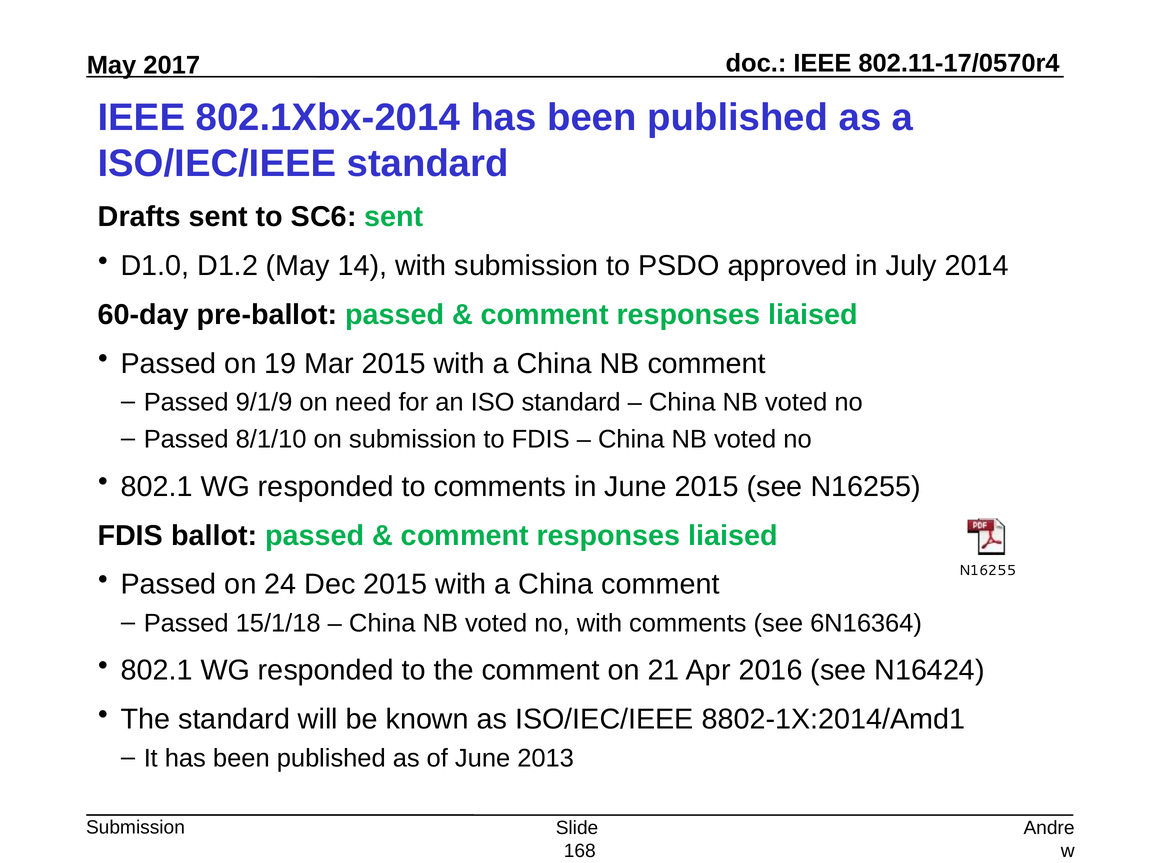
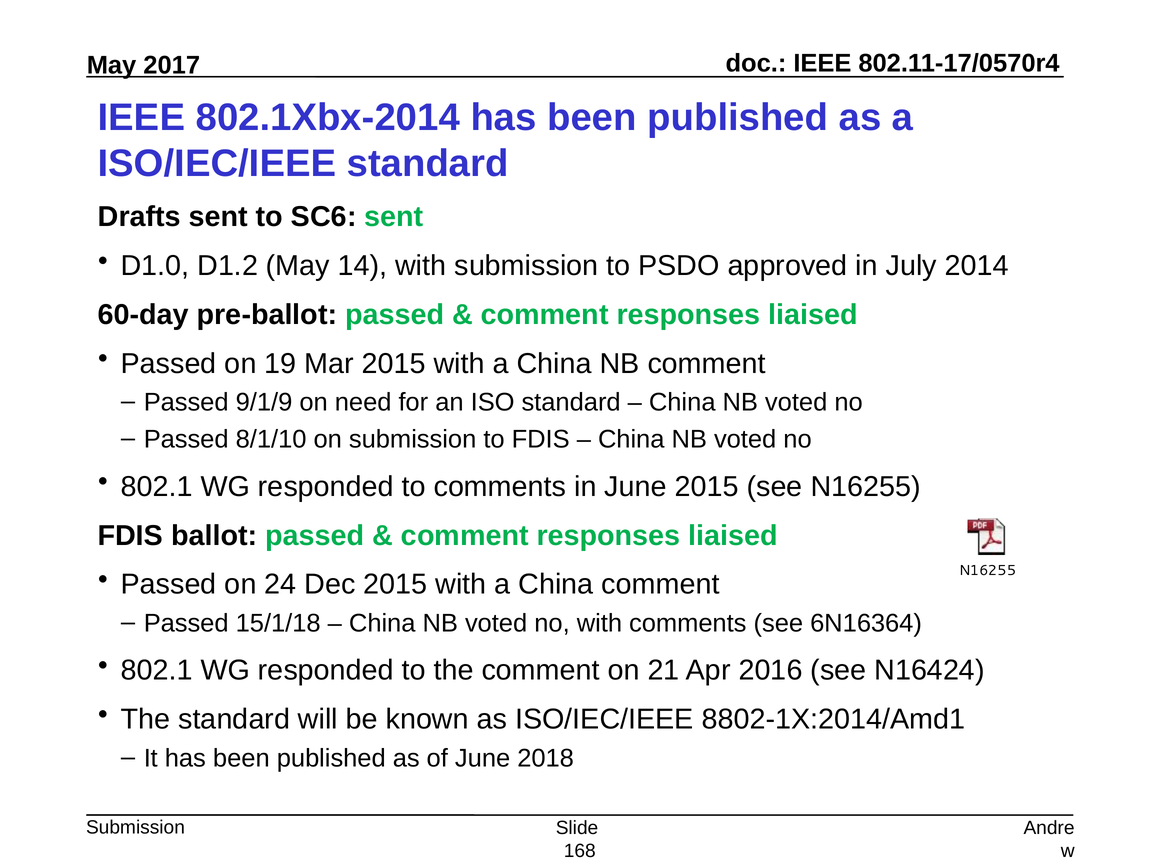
2013: 2013 -> 2018 (546, 758)
